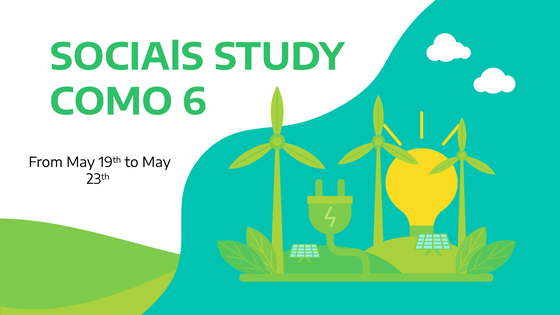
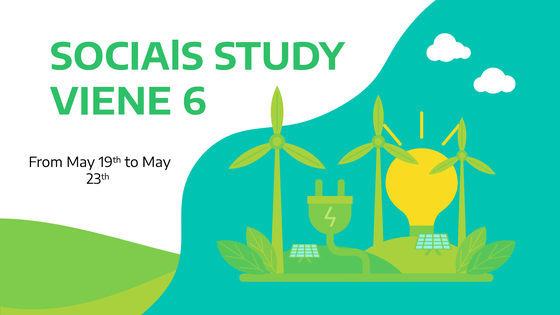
COMO: COMO -> VIENE (111, 102)
